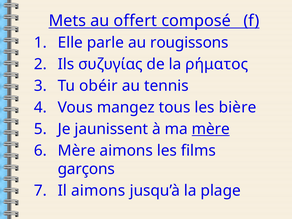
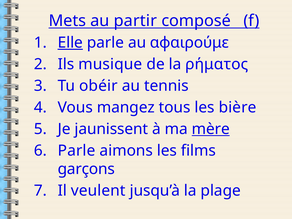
offert: offert -> partir (135, 21)
Elle underline: none -> present (70, 43)
rougissons: rougissons -> αφαιρούμε (189, 43)
συζυγίας: συζυγίας -> musique (110, 64)
Mère: Mère -> Parle (77, 151)
Il aimons: aimons -> veulent (98, 191)
